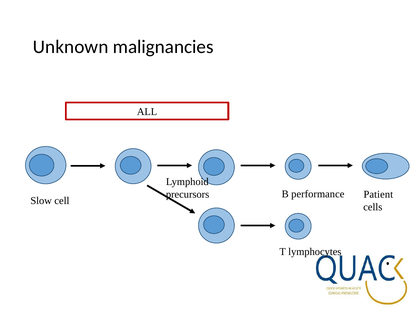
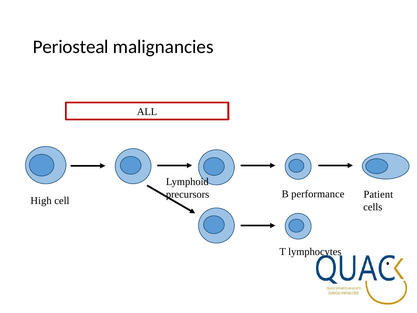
Unknown: Unknown -> Periosteal (71, 47)
Slow: Slow -> High (41, 201)
